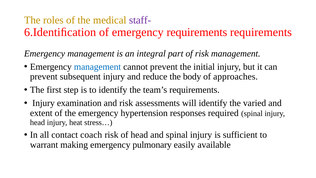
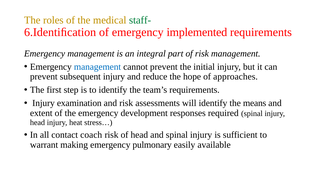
staff- colour: purple -> green (140, 20)
emergency requirements: requirements -> implemented (197, 32)
body: body -> hope (192, 77)
varied: varied -> means (255, 103)
hypertension: hypertension -> development (144, 113)
